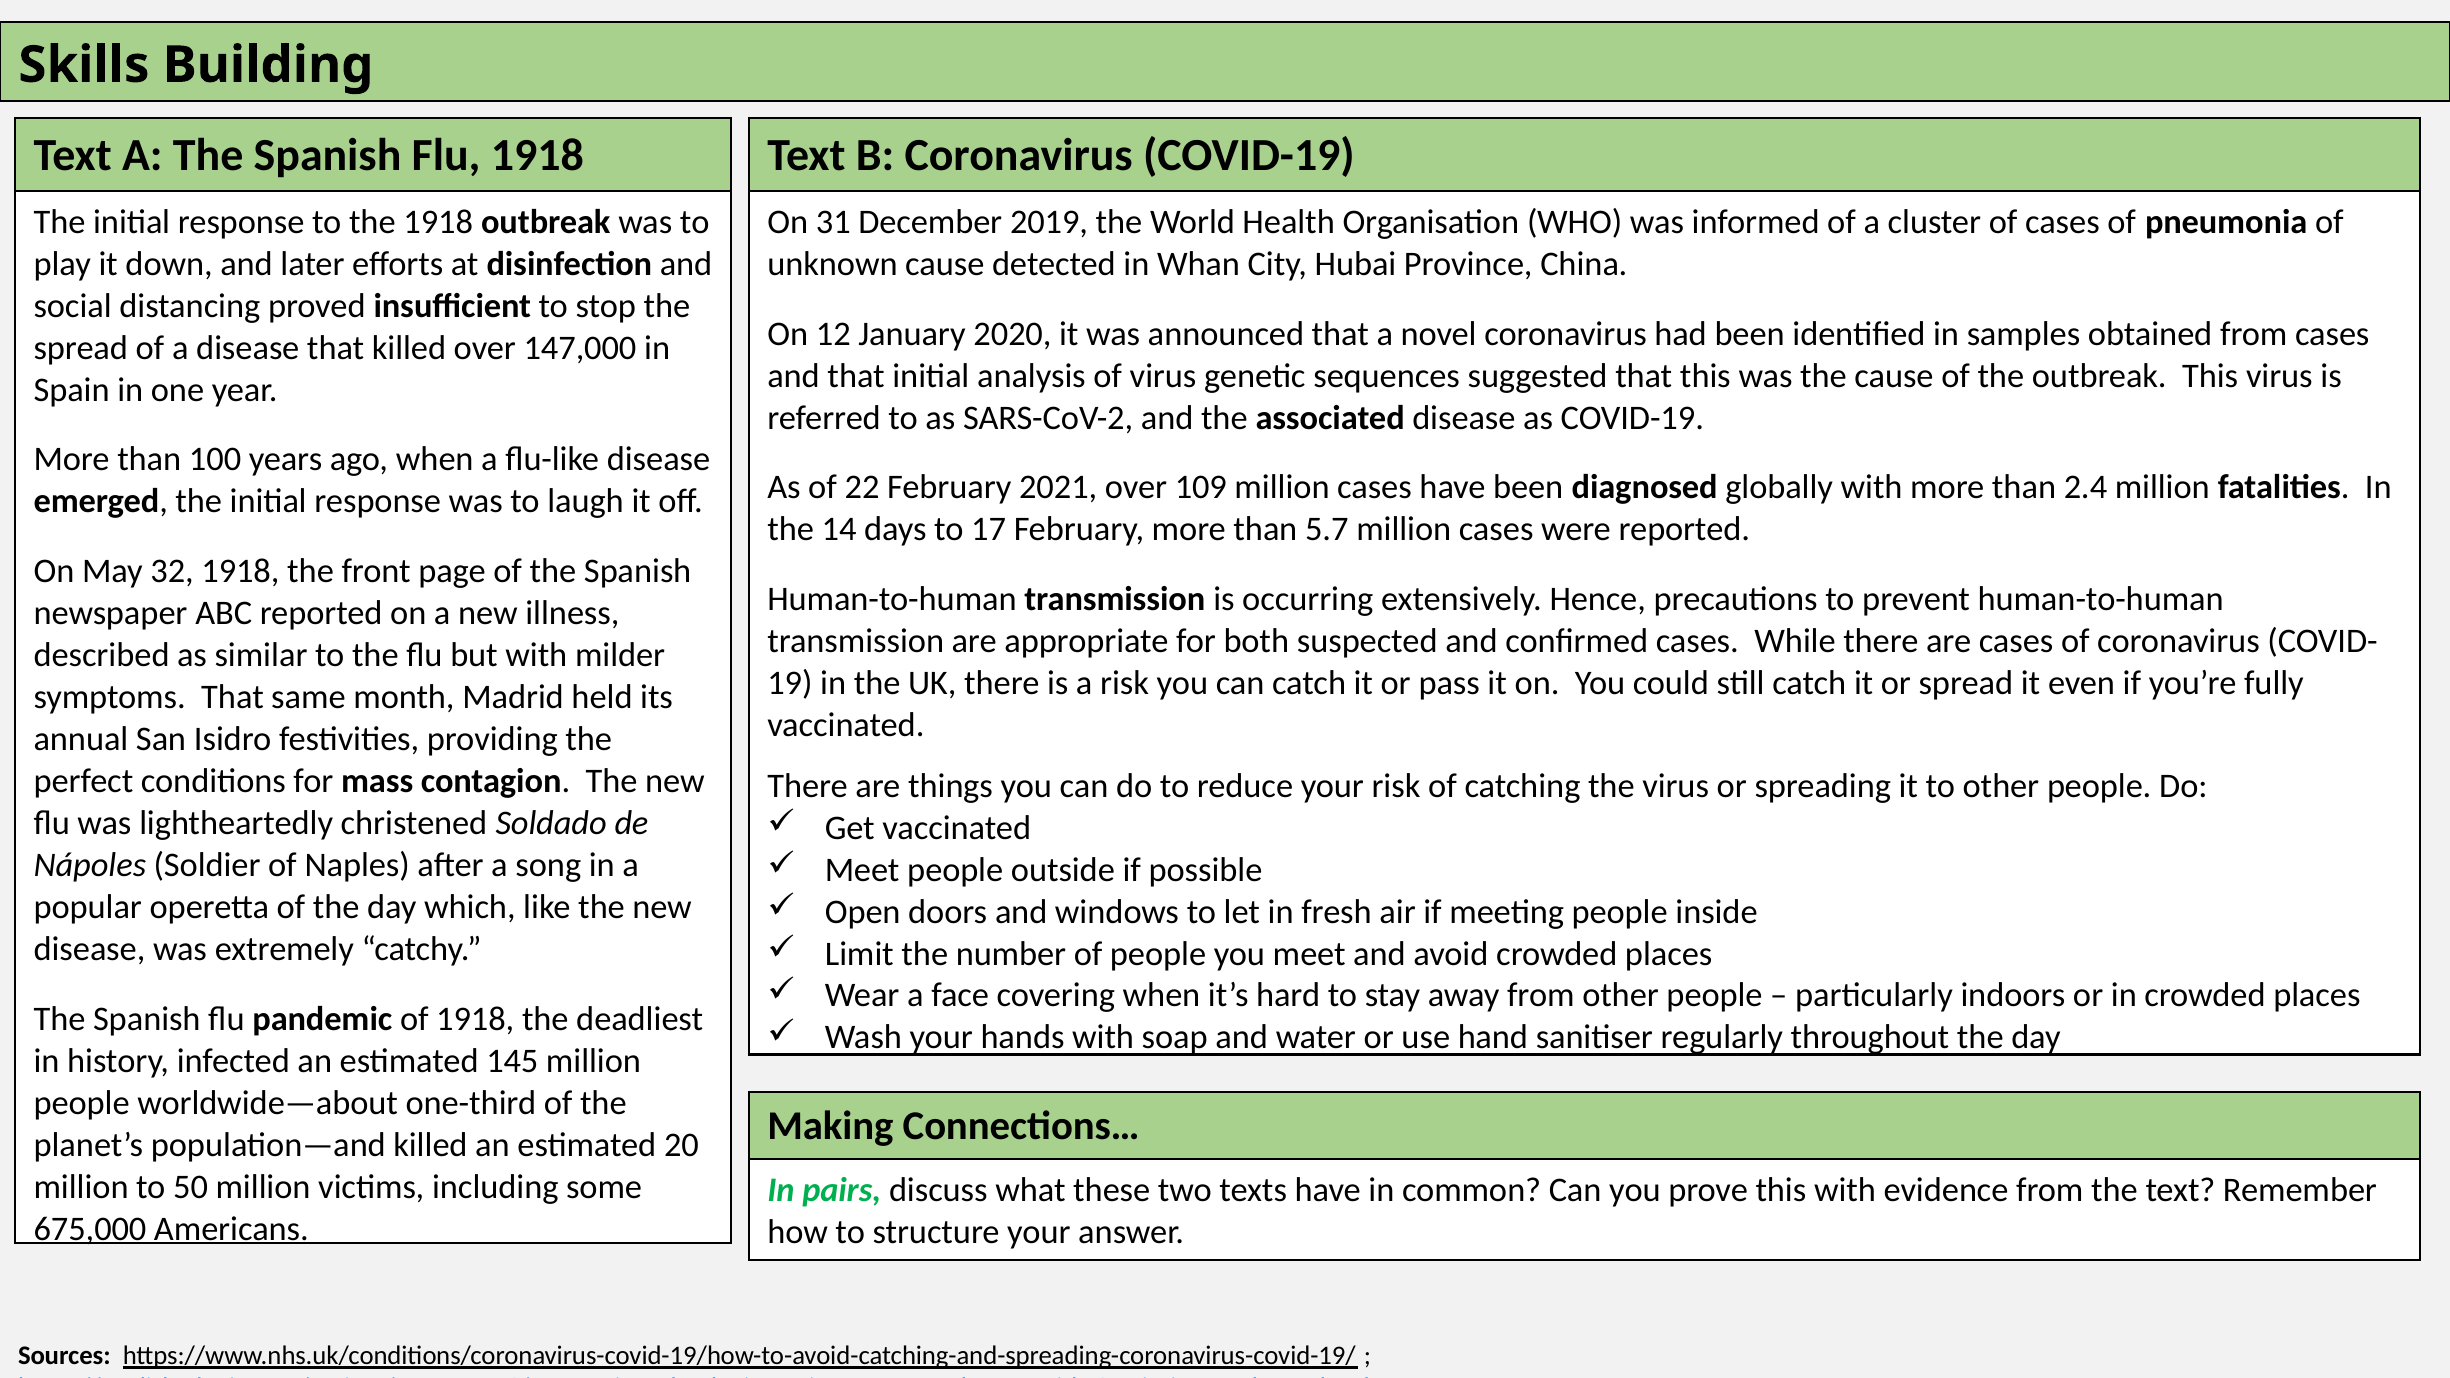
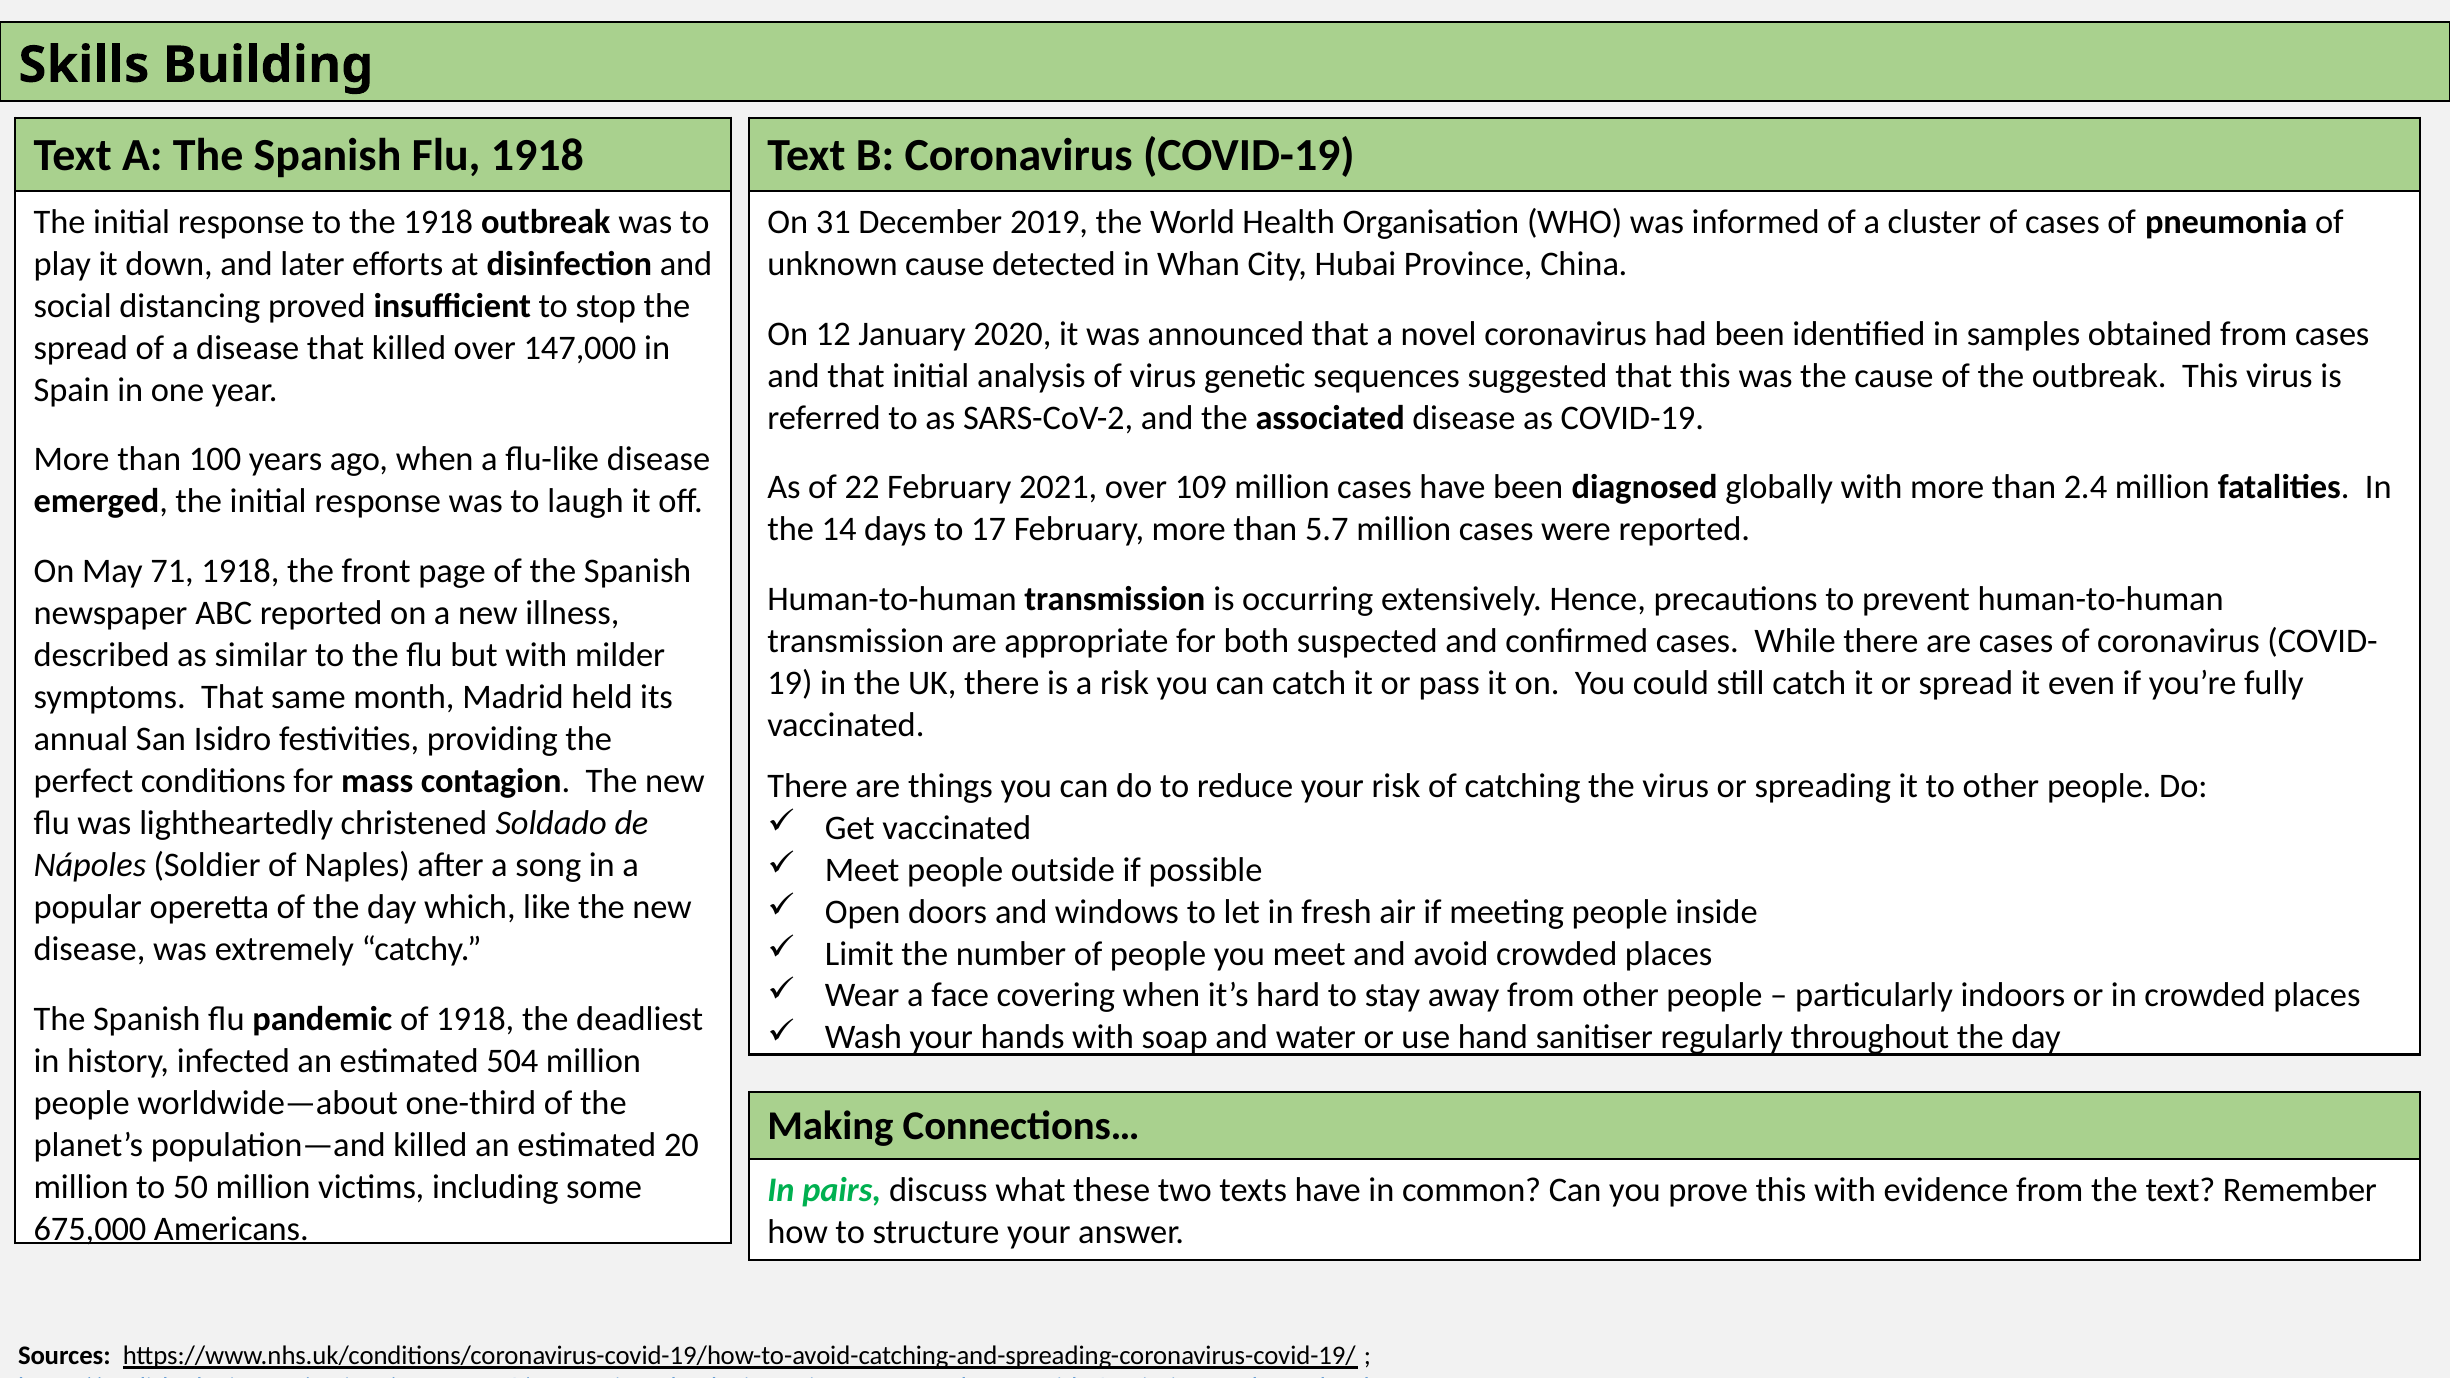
32: 32 -> 71 (172, 571)
145: 145 -> 504 (512, 1061)
